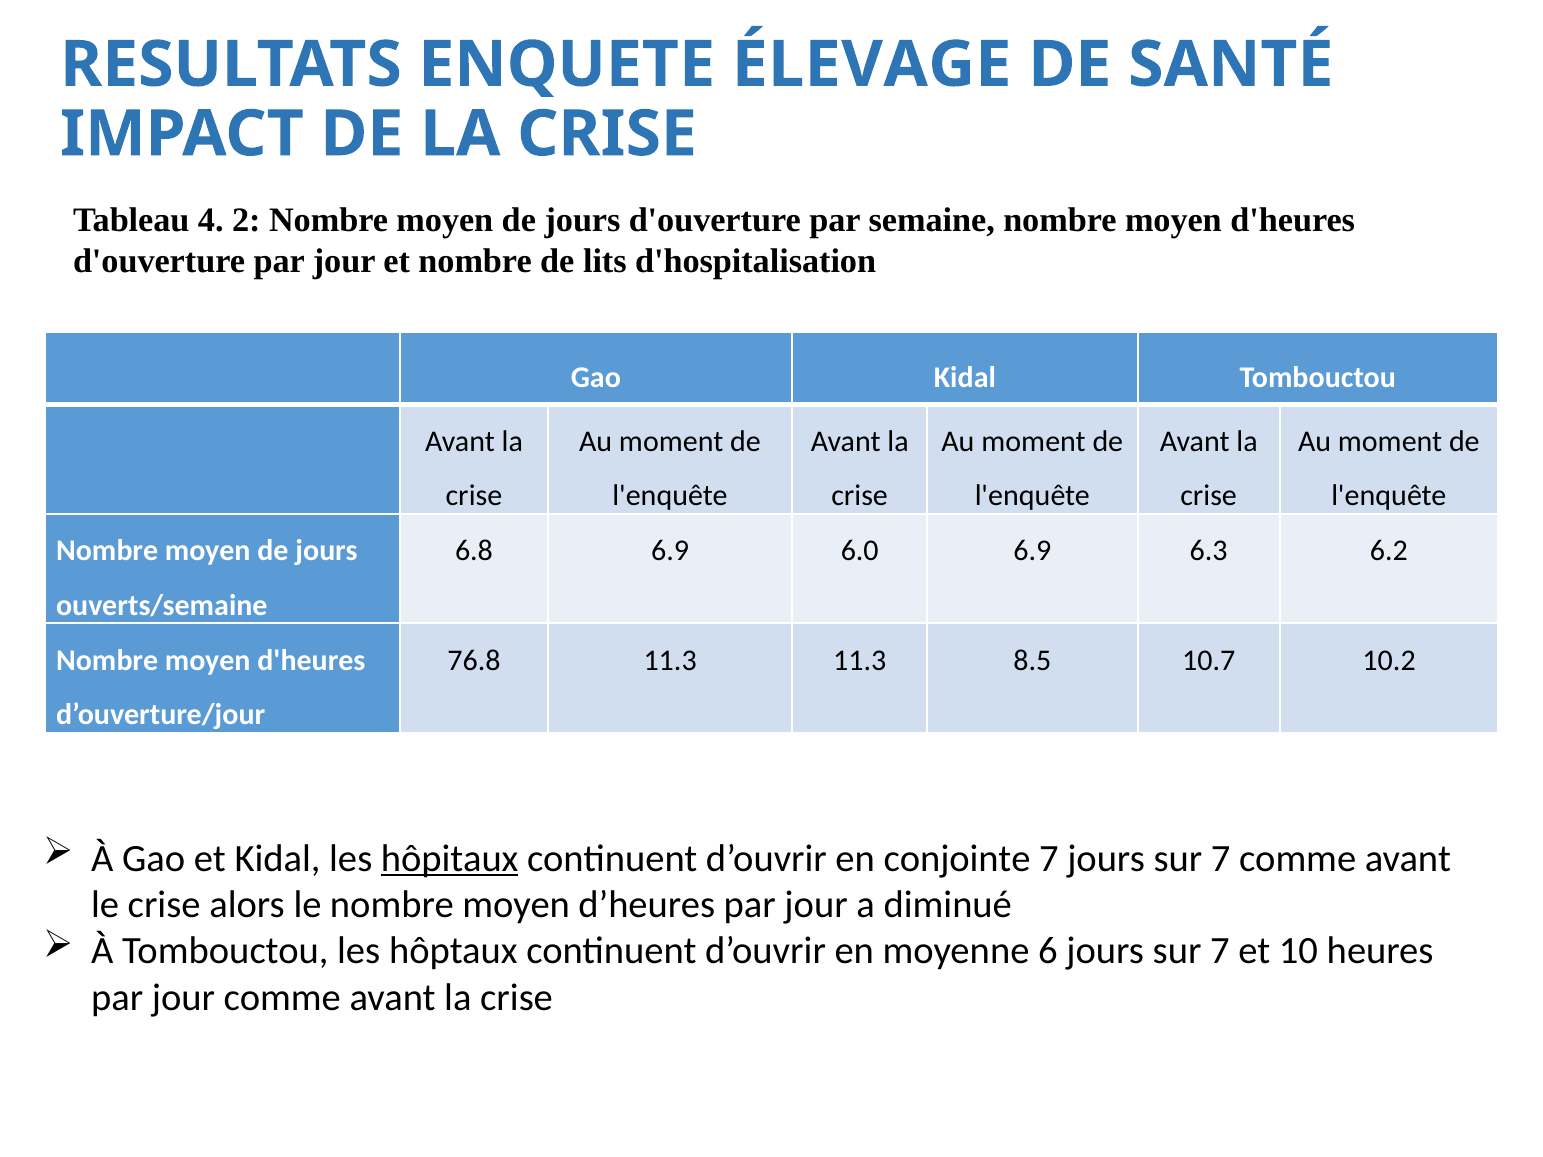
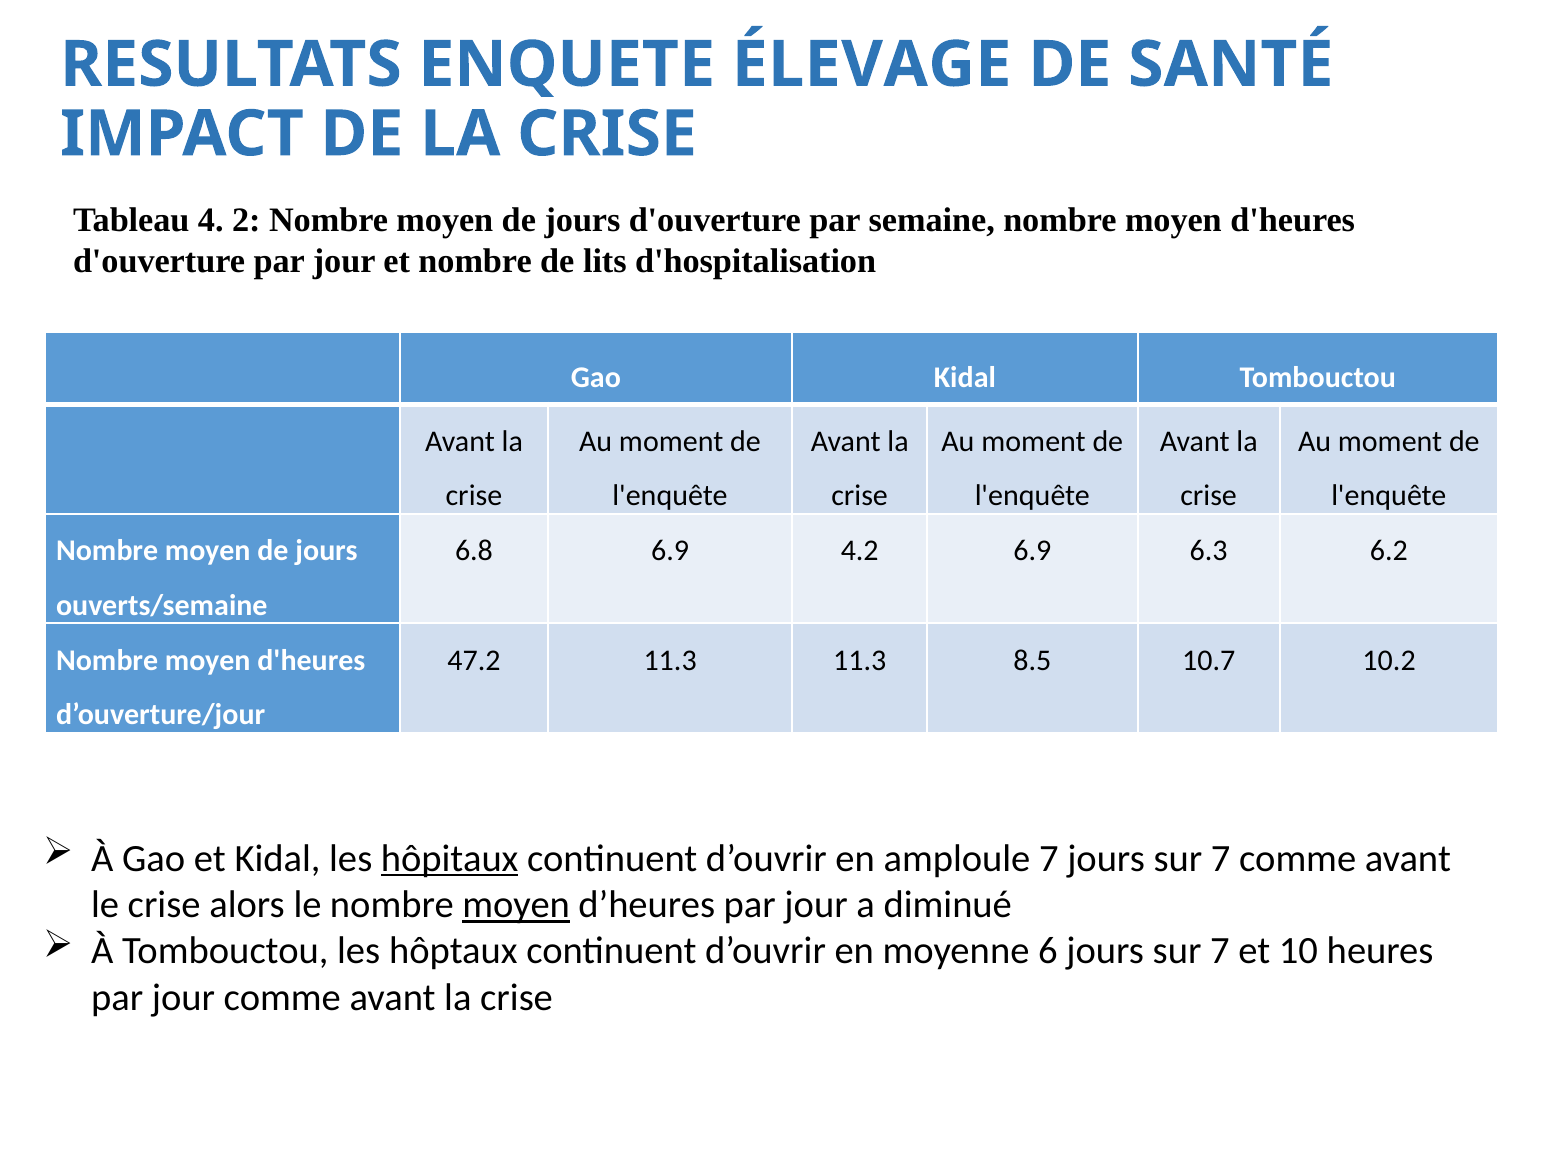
6.0: 6.0 -> 4.2 (860, 551)
76.8: 76.8 -> 47.2 (474, 660)
conjointe: conjointe -> amploule (957, 859)
moyen underline: none -> present (516, 905)
